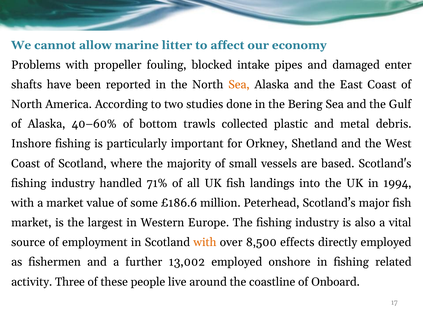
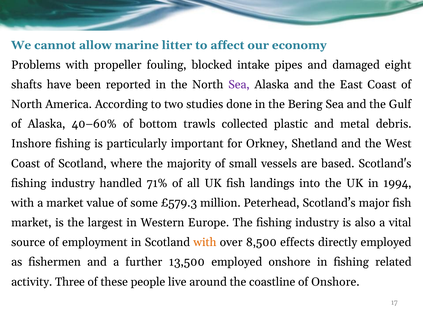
enter: enter -> eight (398, 65)
Sea colour: orange -> purple (239, 85)
£186.6: £186.6 -> £579.3 (179, 203)
13,002: 13,002 -> 13,500 (187, 262)
of Onboard: Onboard -> Onshore (335, 282)
